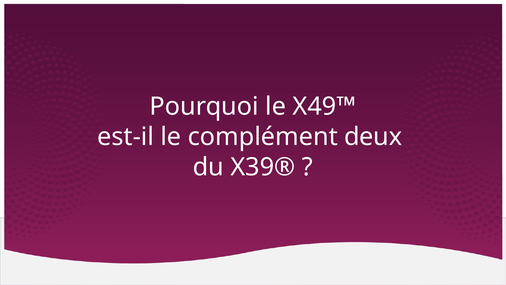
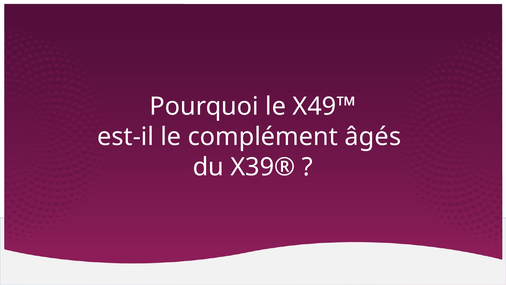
deux: deux -> âgés (373, 137)
